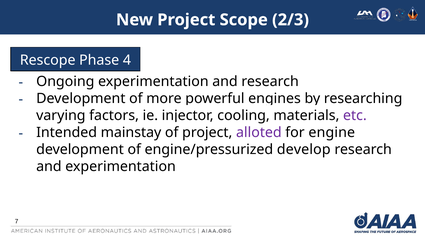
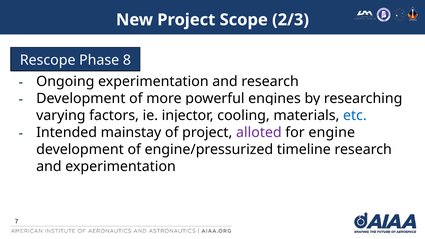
4: 4 -> 8 (127, 60)
etc colour: purple -> blue (355, 116)
develop: develop -> timeline (304, 150)
